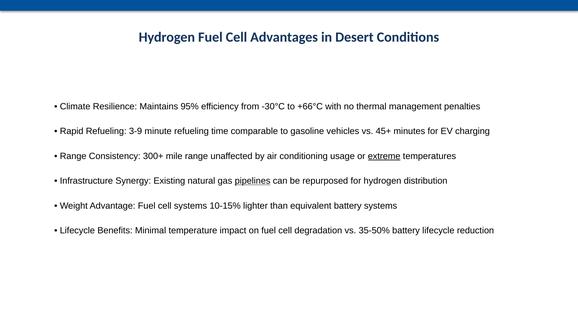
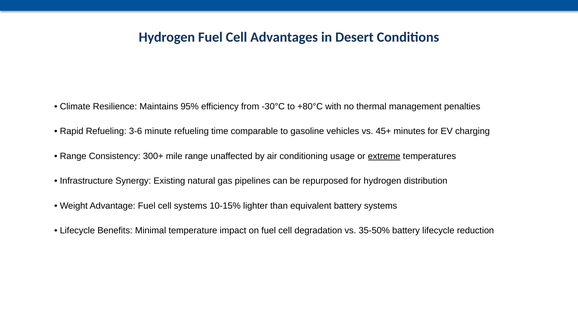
+66°C: +66°C -> +80°C (310, 107)
3-9: 3-9 -> 3-6 (136, 131)
pipelines underline: present -> none (253, 181)
